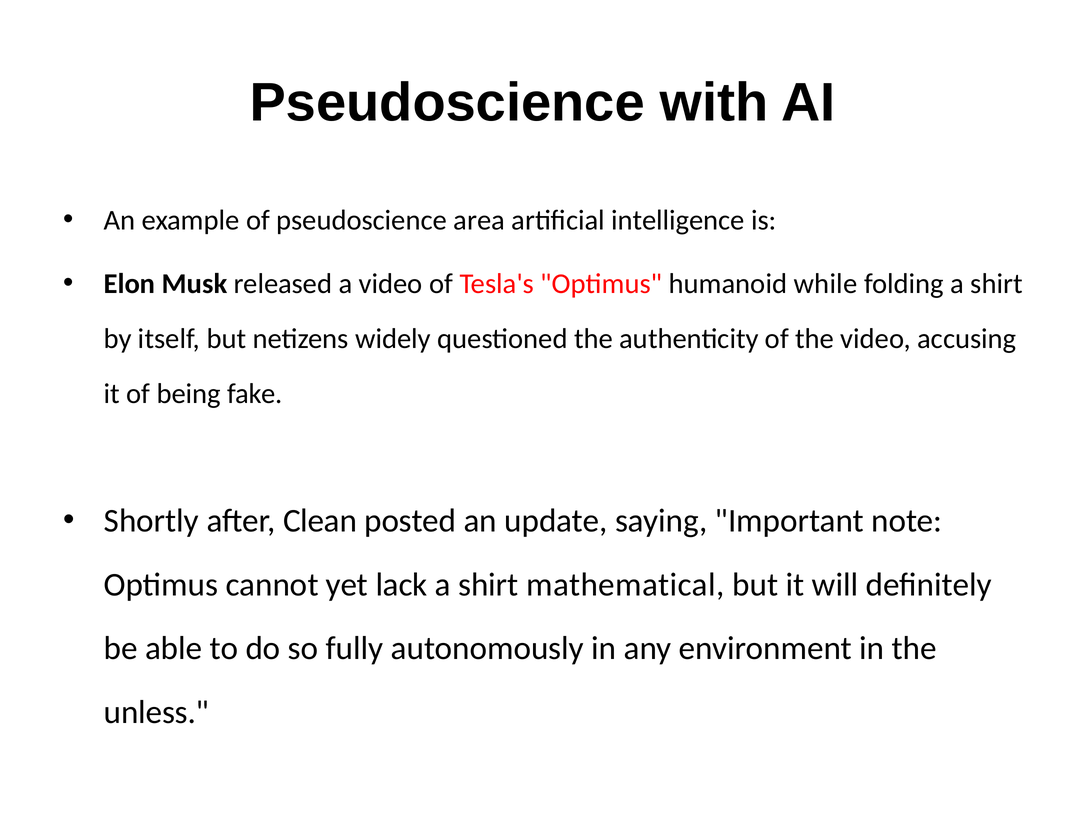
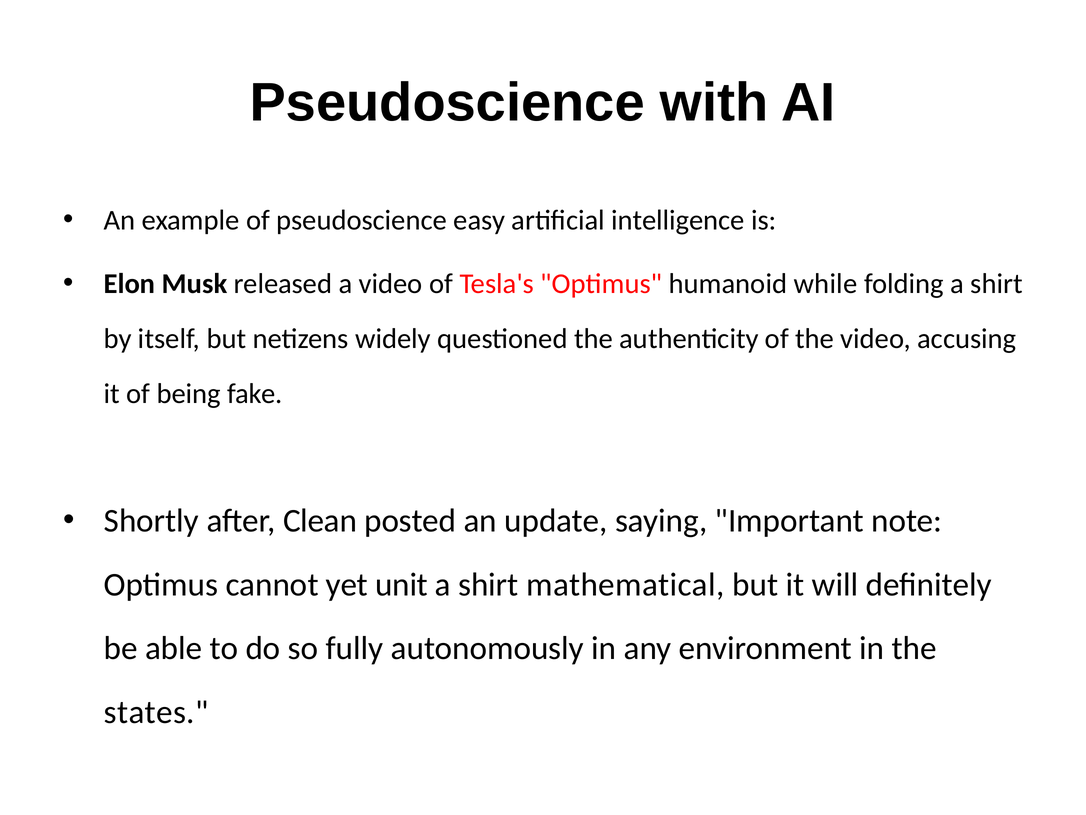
area: area -> easy (479, 220)
lack: lack -> unit (402, 584)
unless: unless -> states (156, 712)
